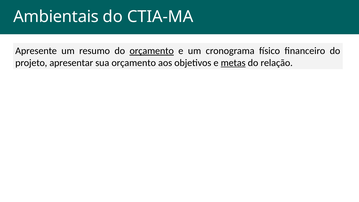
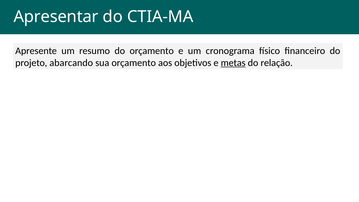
Ambientais: Ambientais -> Apresentar (56, 17)
orçamento underline: present -> none (152, 51)
apresentar: apresentar -> abarcando (71, 63)
